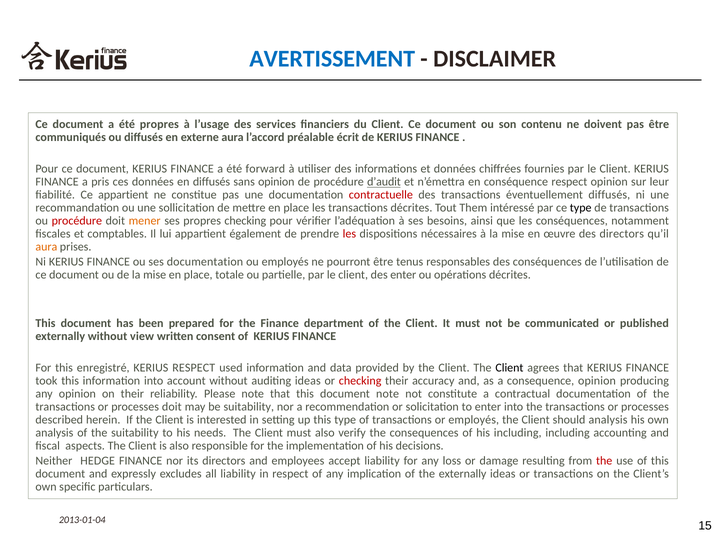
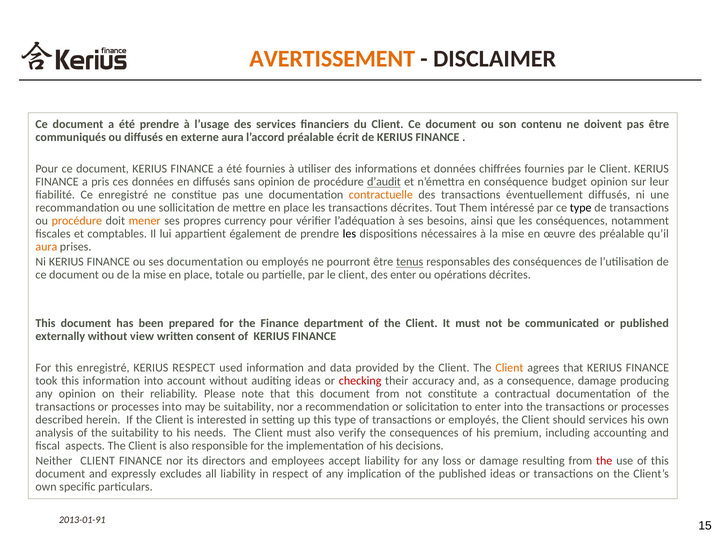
AVERTISSEMENT colour: blue -> orange (332, 59)
été propres: propres -> prendre (159, 124)
été forward: forward -> fournies (265, 169)
conséquence respect: respect -> budget (569, 182)
Ce appartient: appartient -> enregistré (123, 195)
contractuelle colour: red -> orange (381, 195)
procédure colour: red -> orange (77, 221)
propres checking: checking -> currency (245, 221)
les colour: red -> black (349, 234)
des directors: directors -> préalable (622, 234)
tenus underline: none -> present (410, 262)
Client colour: black -> orange (509, 368)
consequence opinion: opinion -> damage (597, 381)
document note: note -> from (388, 394)
processes doit: doit -> into (172, 407)
should analysis: analysis -> services (608, 420)
his including: including -> premium (518, 433)
Neither HEDGE: HEDGE -> CLIENT (98, 461)
the externally: externally -> published (463, 474)
2013-01-04: 2013-01-04 -> 2013-01-91 (82, 520)
